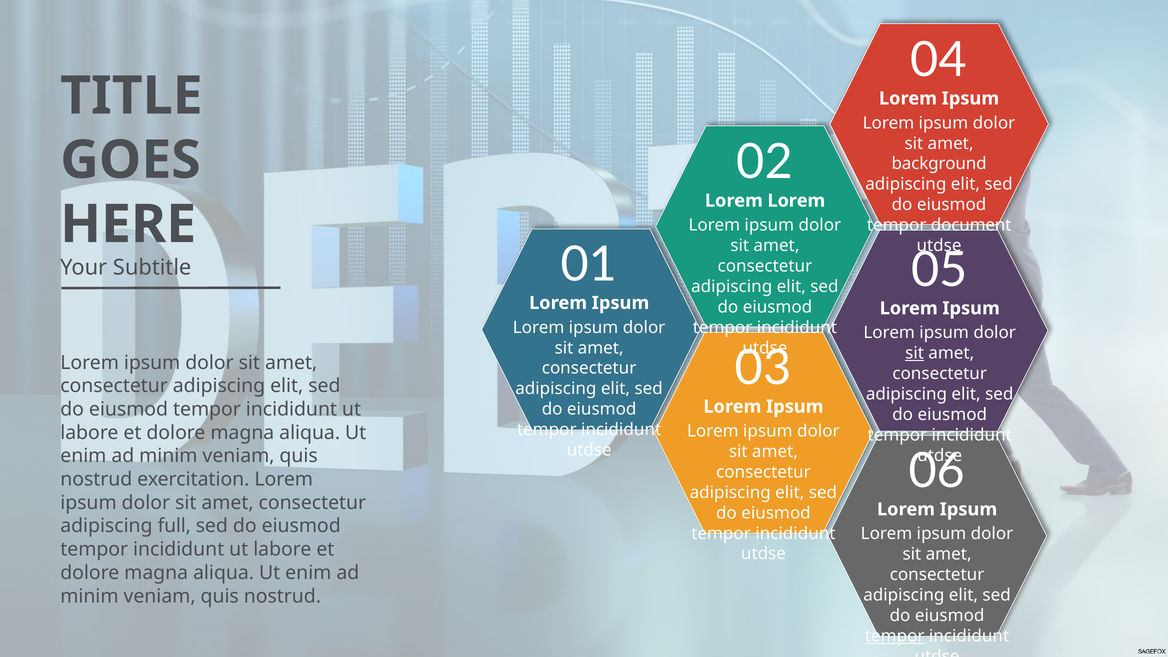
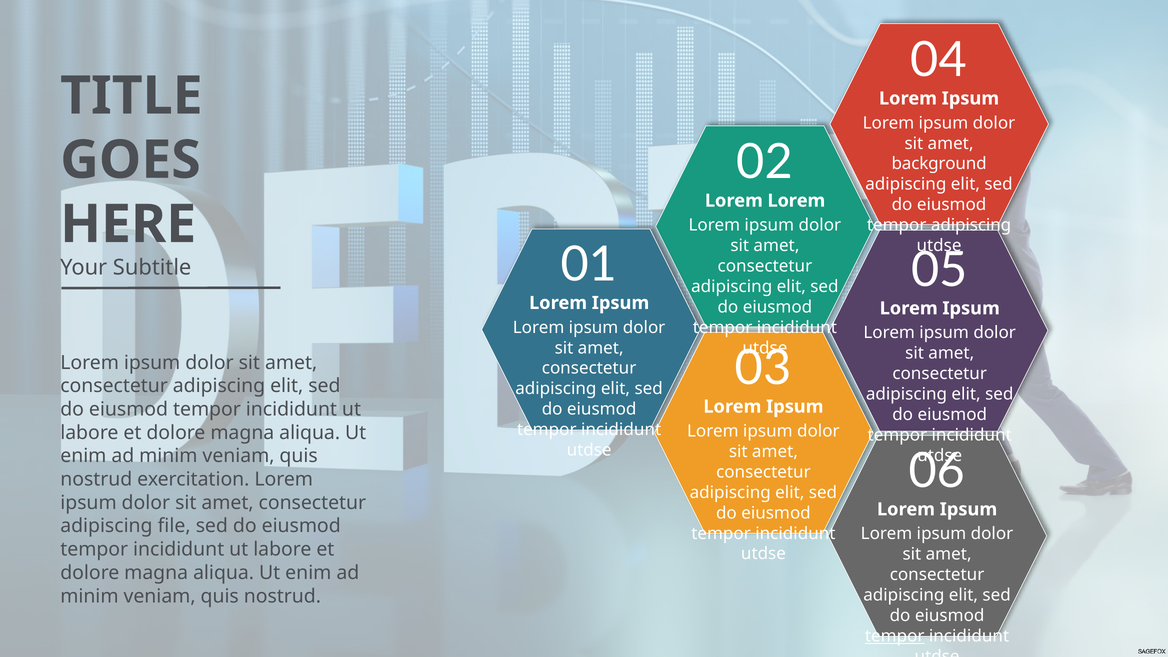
tempor document: document -> adipiscing (971, 225)
sit underline: present -> none (915, 353)
full: full -> file (174, 526)
